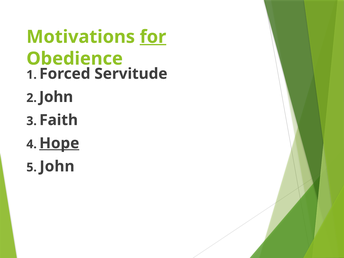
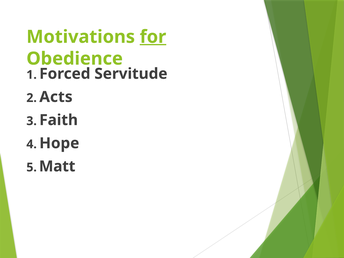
John: John -> Acts (56, 97)
Hope underline: present -> none (59, 143)
John: John -> Matt (57, 166)
